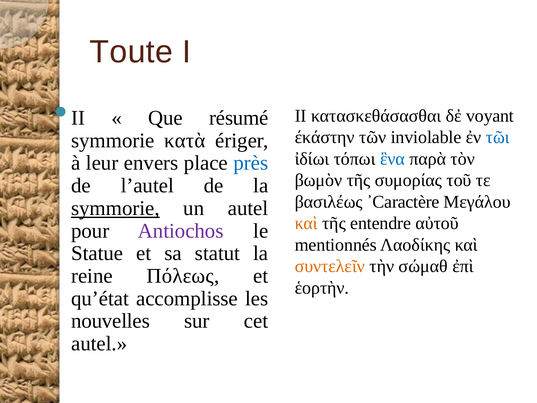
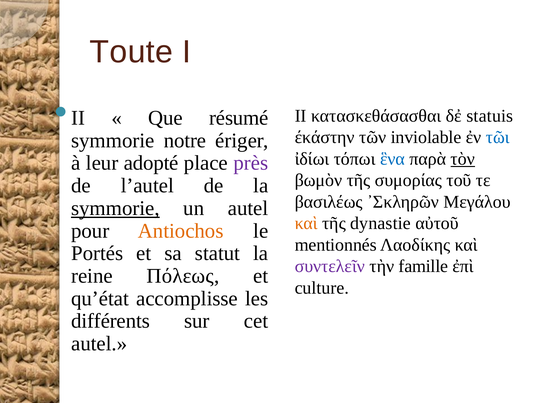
voyant: voyant -> statuis (490, 116)
κατὰ: κατὰ -> notre (185, 140)
τὸν underline: none -> present (463, 159)
envers: envers -> adopté (151, 163)
près colour: blue -> purple (251, 163)
᾽Caractère: ᾽Caractère -> ᾽Σκληρῶν (403, 202)
entendre: entendre -> dynastie (381, 223)
Antiochos colour: purple -> orange (181, 231)
Statue: Statue -> Portés (97, 253)
συντελεῖν colour: orange -> purple (330, 266)
σώμαθ: σώμαθ -> famille (423, 266)
ἑορτὴν: ἑορτὴν -> culture (322, 288)
nouvelles: nouvelles -> différents (110, 321)
